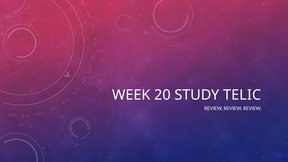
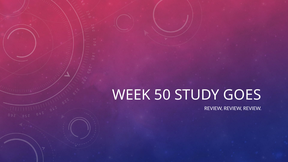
20: 20 -> 50 (162, 95)
TELIC: TELIC -> GOES (242, 95)
